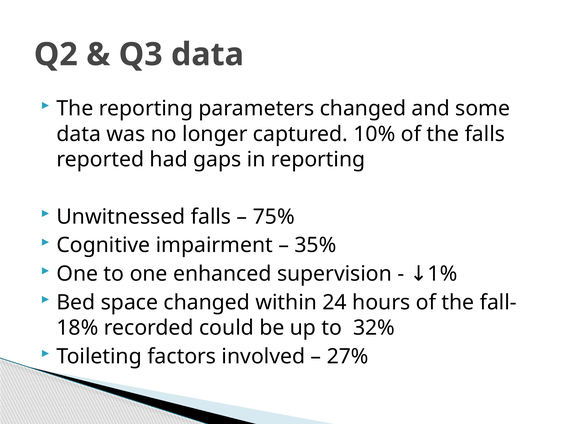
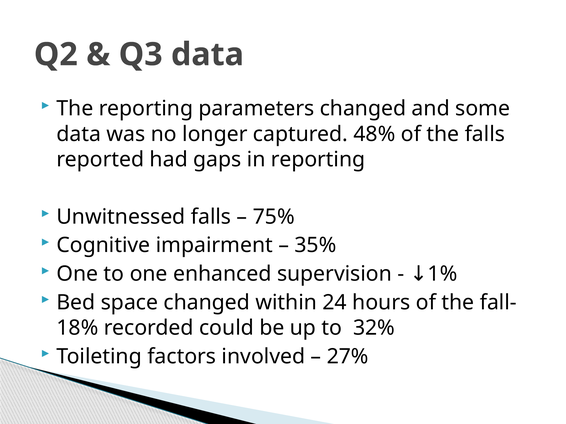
10%: 10% -> 48% (374, 134)
